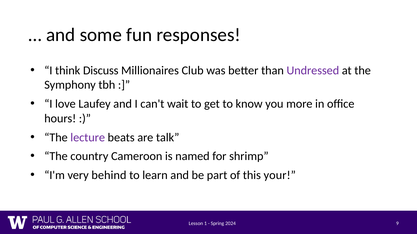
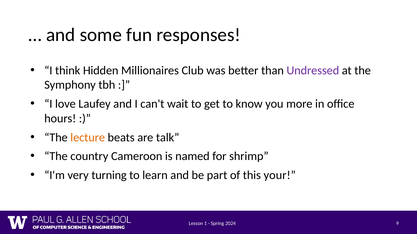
Discuss: Discuss -> Hidden (101, 71)
lecture colour: purple -> orange (88, 138)
behind: behind -> turning (109, 176)
